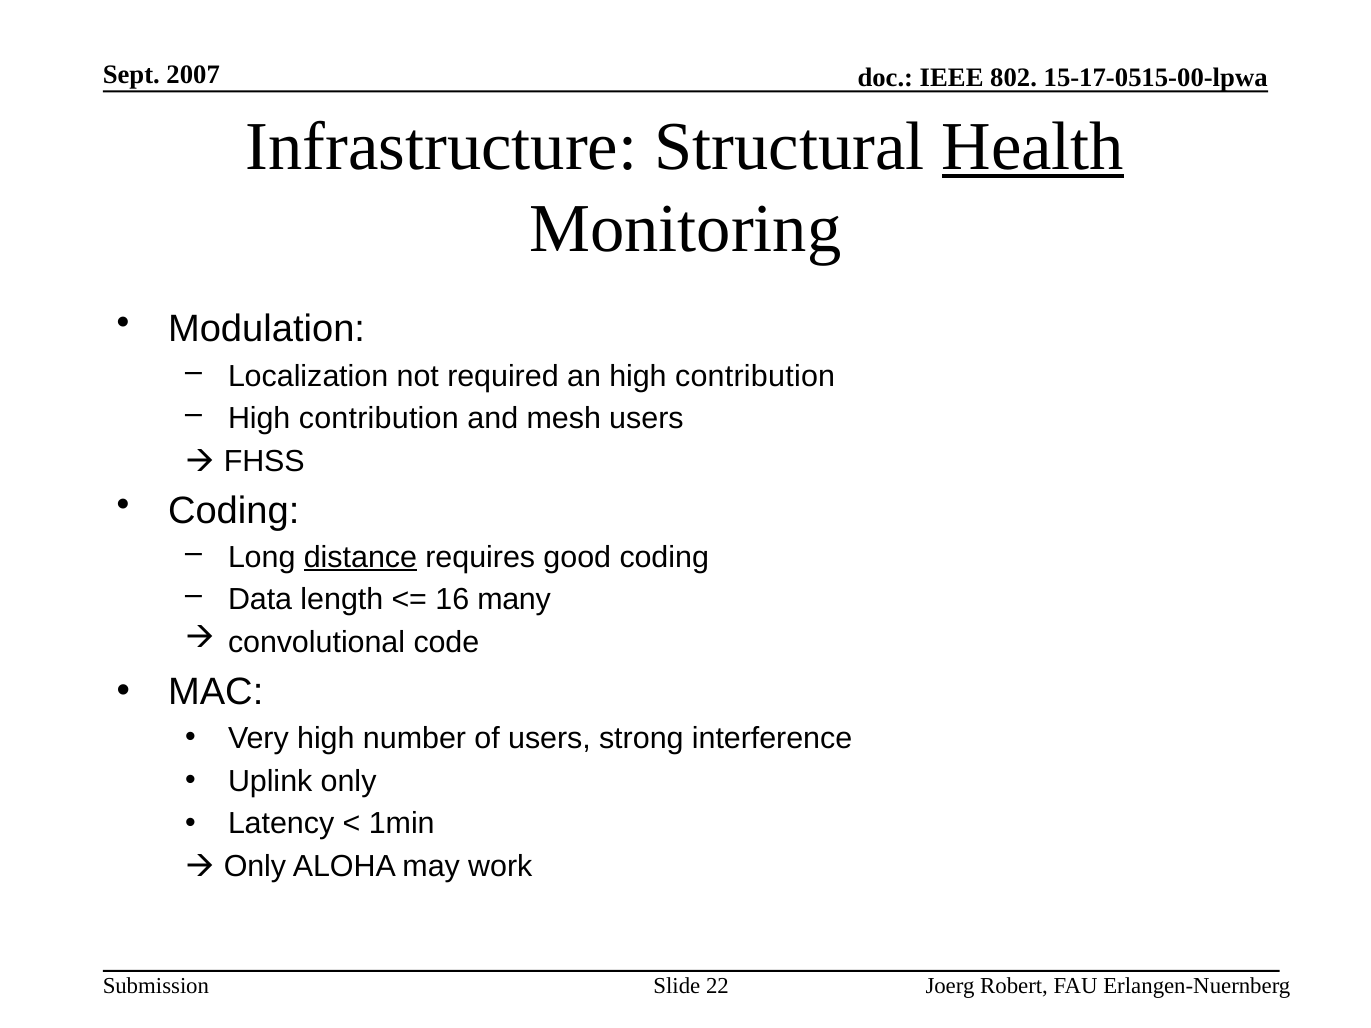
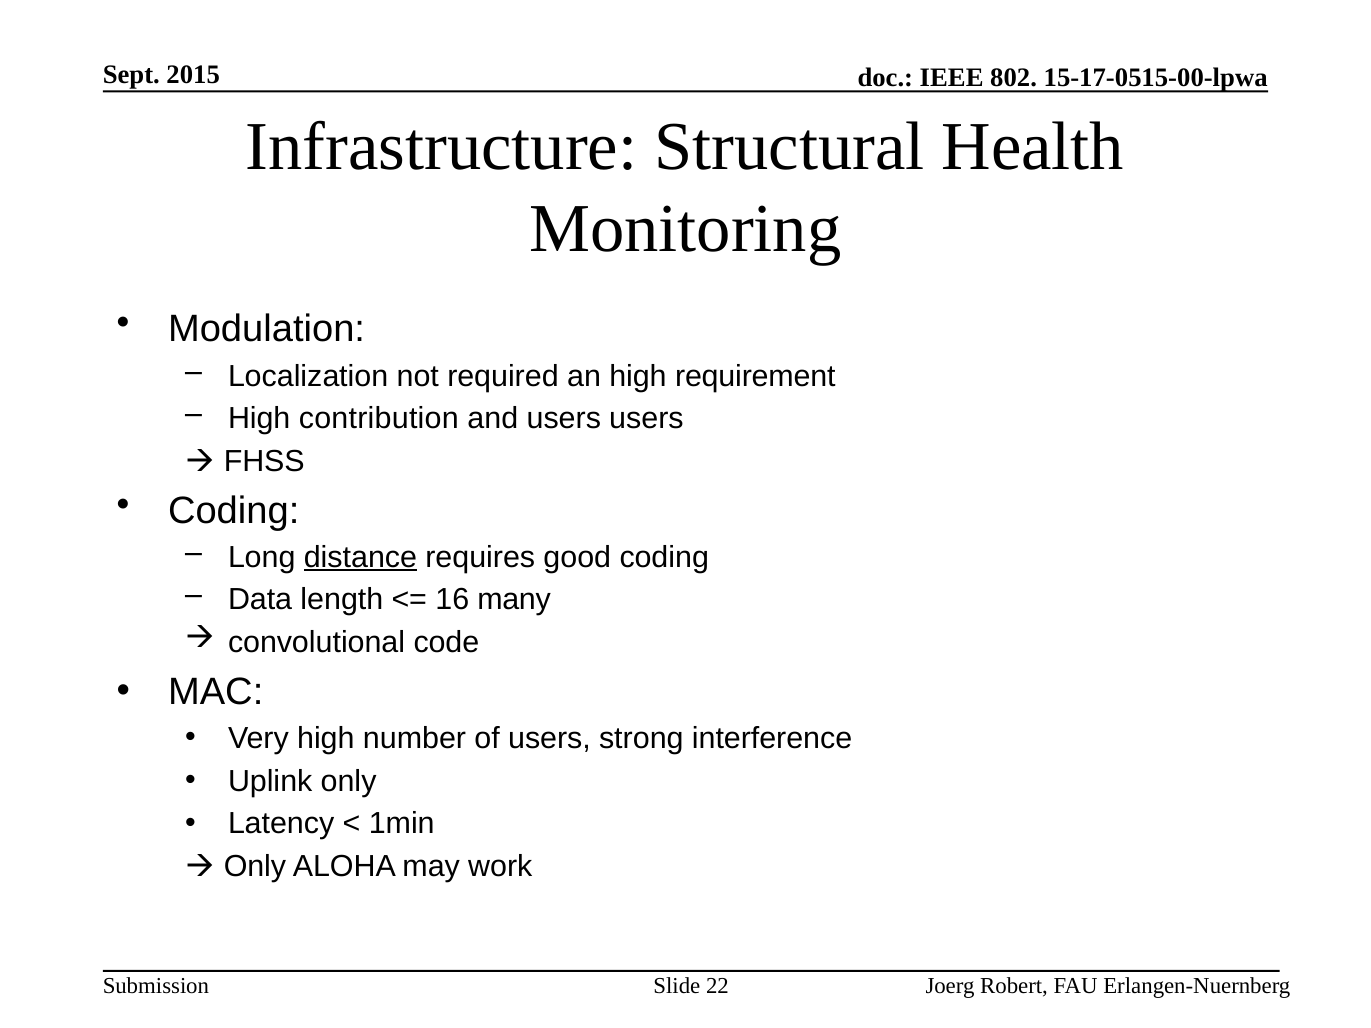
2007: 2007 -> 2015 (193, 75)
Health underline: present -> none (1033, 146)
an high contribution: contribution -> requirement (755, 376)
and mesh: mesh -> users (564, 419)
